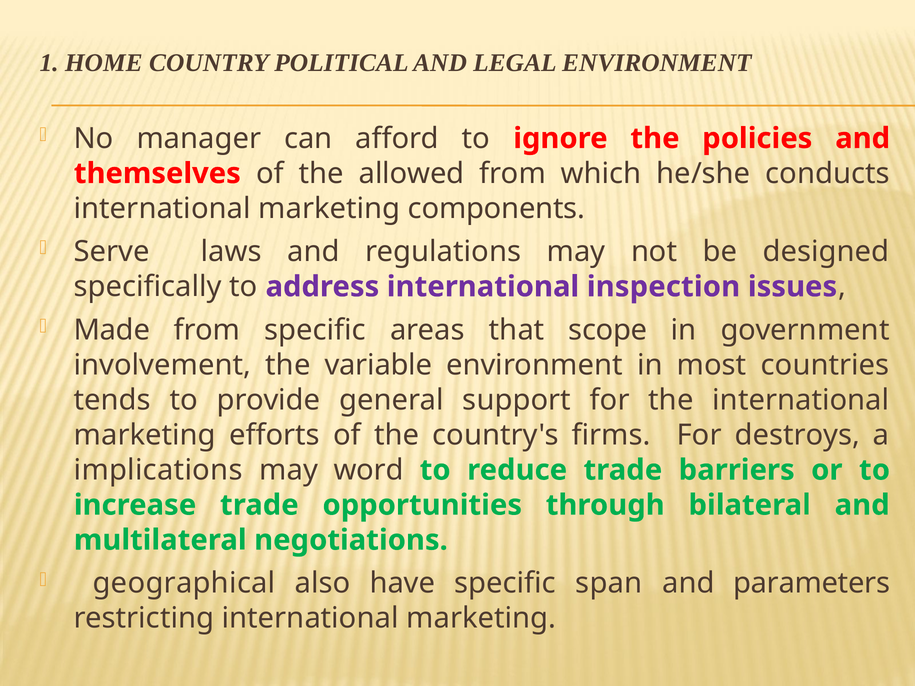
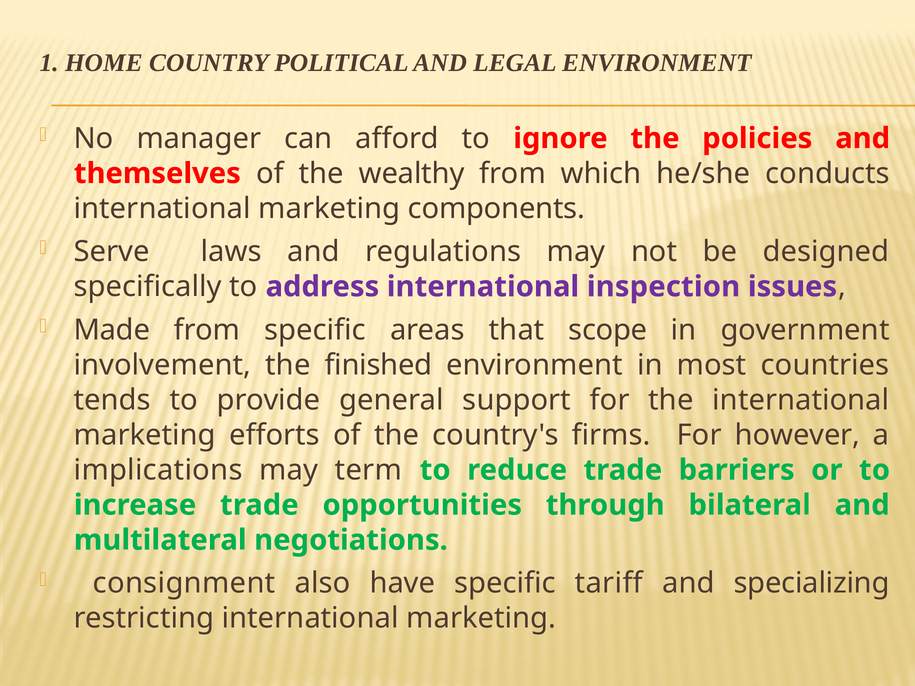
allowed: allowed -> wealthy (412, 174)
variable: variable -> finished (378, 365)
destroys: destroys -> however (797, 435)
word: word -> term (368, 470)
geographical: geographical -> consignment (184, 583)
span: span -> tariff (609, 583)
parameters: parameters -> specializing (812, 583)
